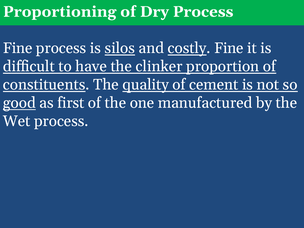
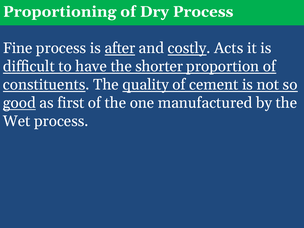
silos: silos -> after (120, 48)
costly Fine: Fine -> Acts (229, 48)
clinker: clinker -> shorter (159, 66)
